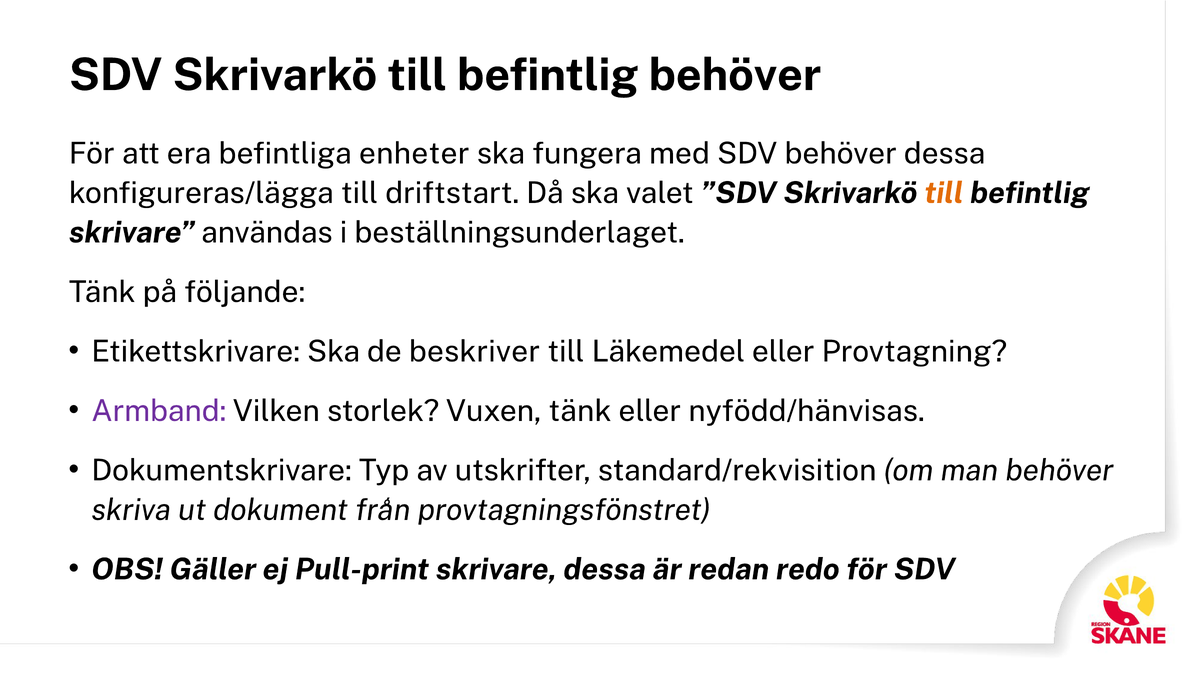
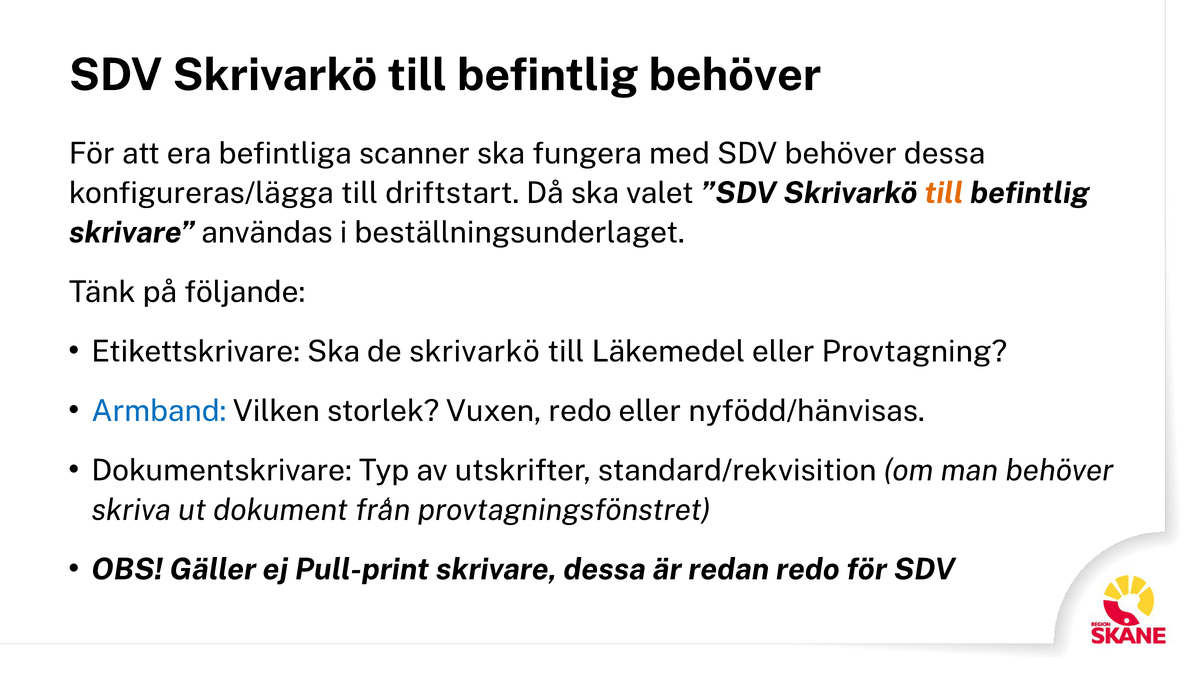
enheter: enheter -> scanner (414, 154)
de beskriver: beskriver -> skrivarkö (474, 351)
Armband colour: purple -> blue (159, 411)
Vuxen tänk: tänk -> redo (580, 411)
